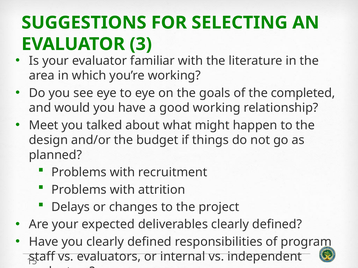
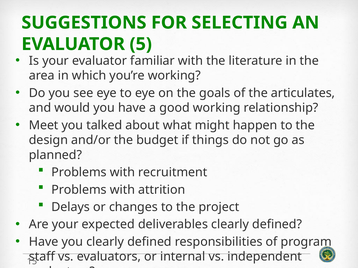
3: 3 -> 5 (141, 44)
completed: completed -> articulates (303, 93)
